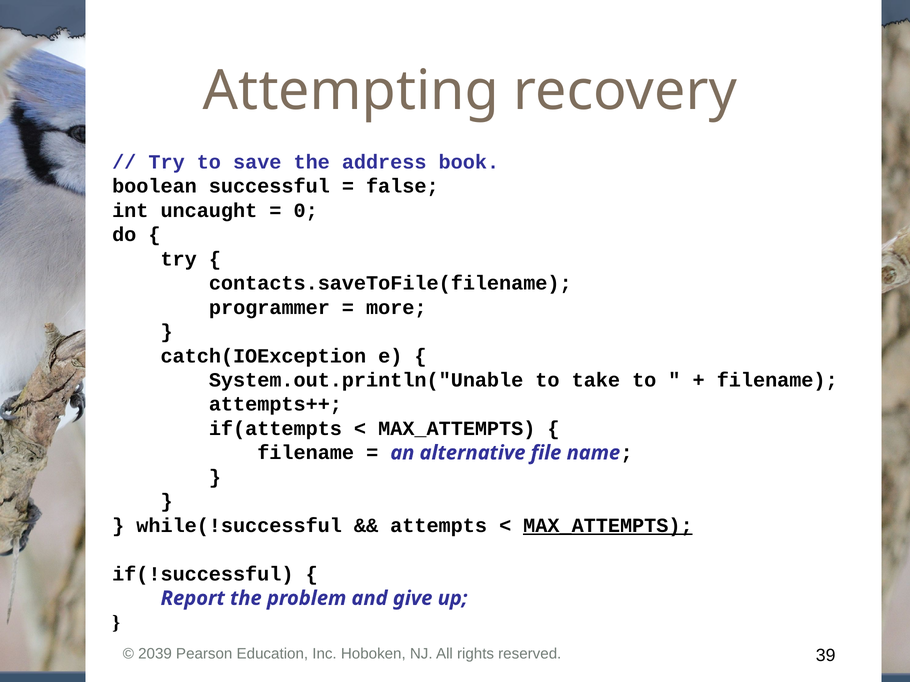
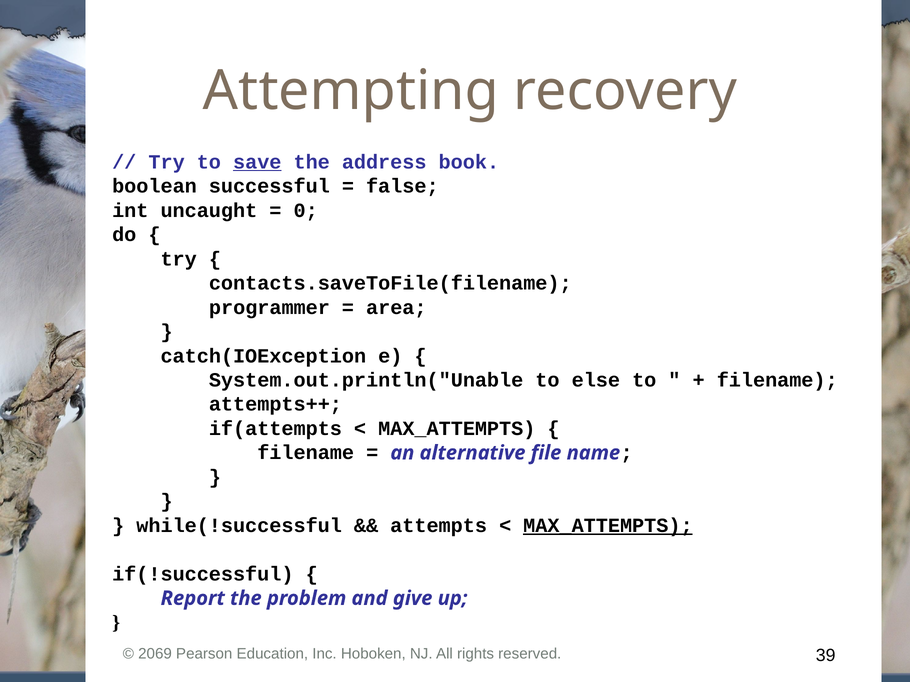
save underline: none -> present (257, 162)
more: more -> area (396, 308)
take: take -> else (596, 380)
2039: 2039 -> 2069 (155, 654)
